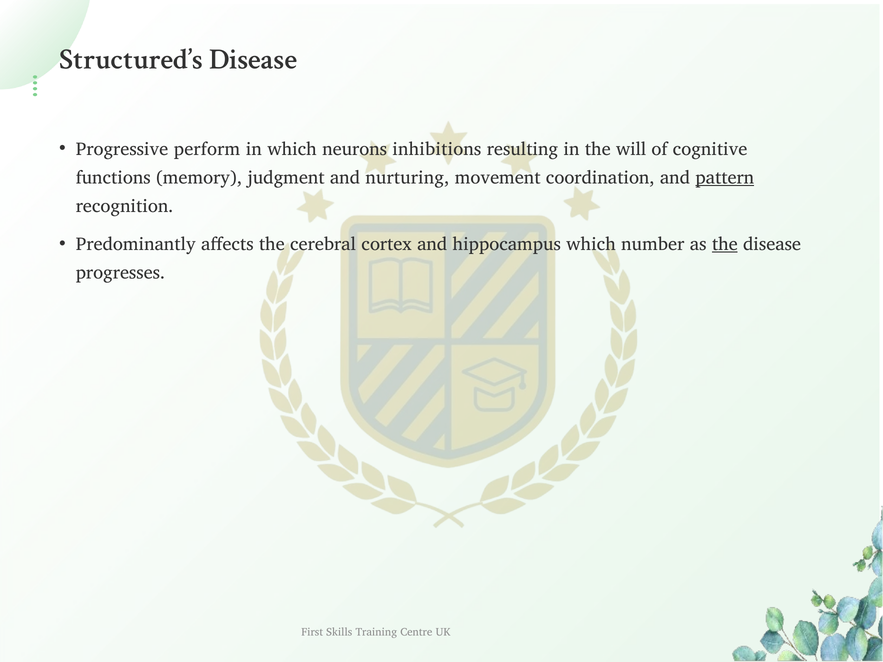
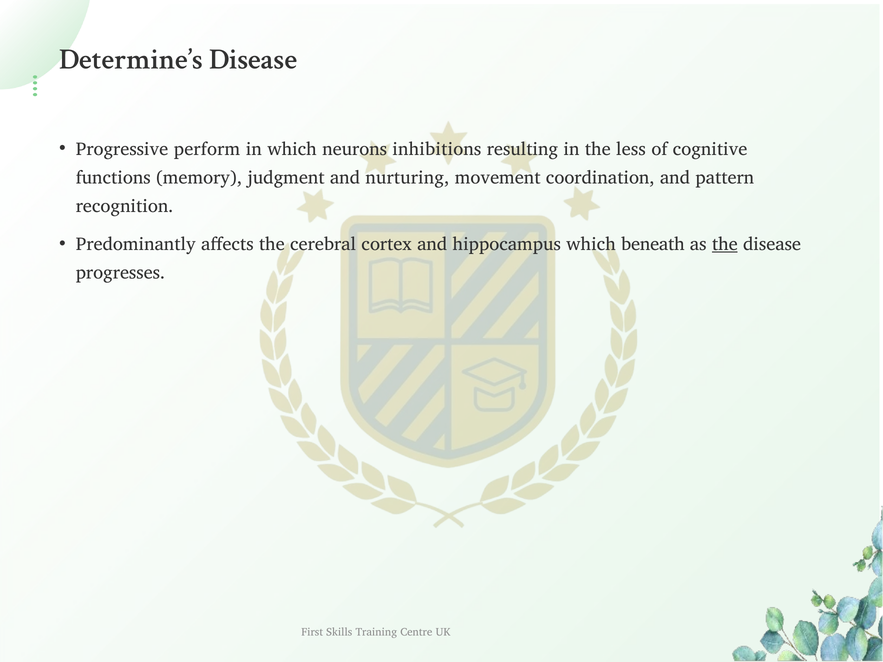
Structured’s: Structured’s -> Determine’s (131, 59)
will: will -> less (631, 149)
pattern underline: present -> none (725, 178)
number: number -> beneath (653, 244)
